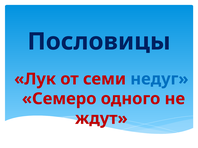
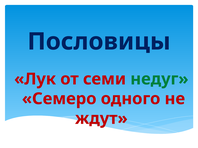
недуг colour: blue -> green (159, 79)
